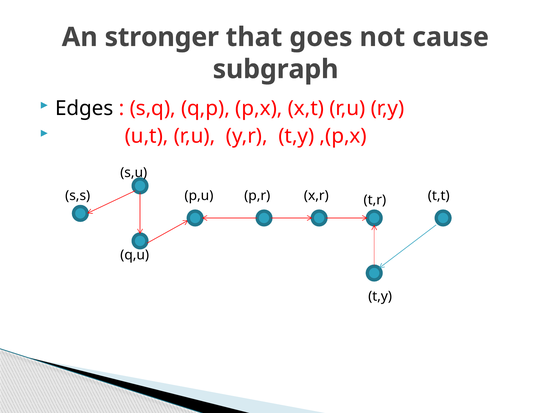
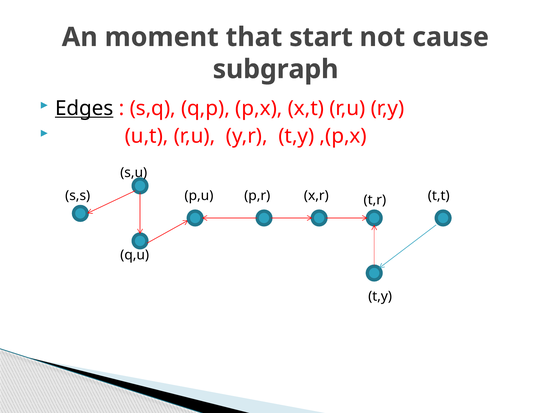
stronger: stronger -> moment (162, 37)
goes: goes -> start (321, 37)
Edges underline: none -> present (84, 108)
